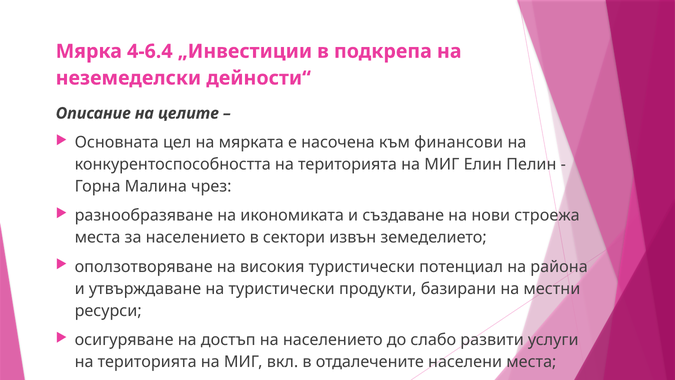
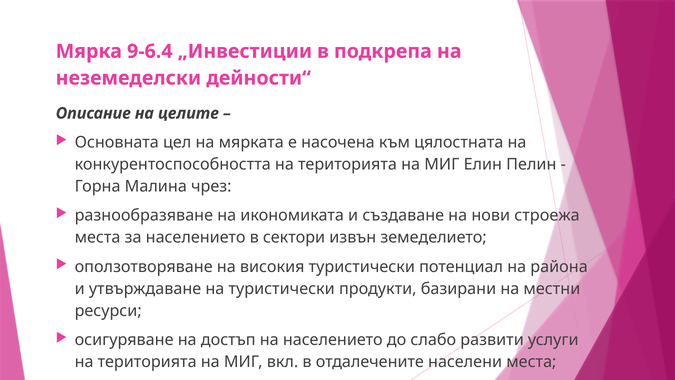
4-6.4: 4-6.4 -> 9-6.4 (150, 51)
финансови: финансови -> цялостната (459, 142)
